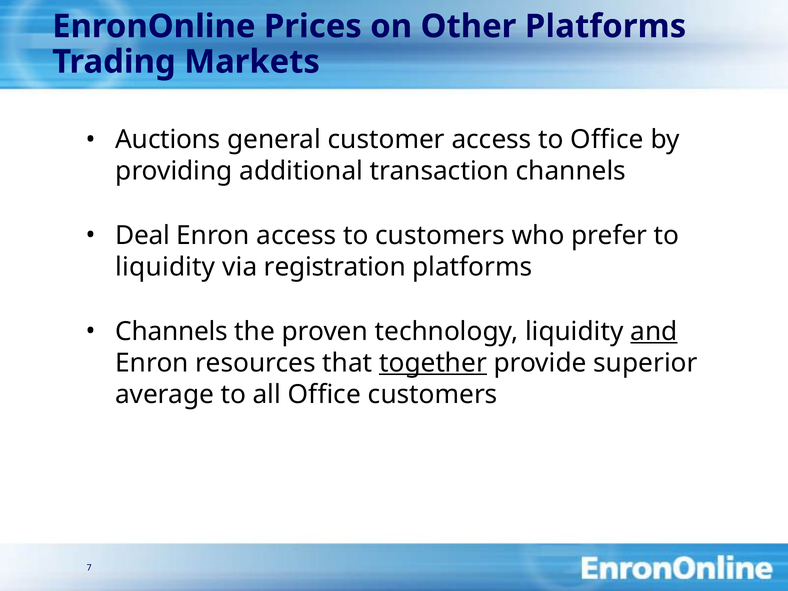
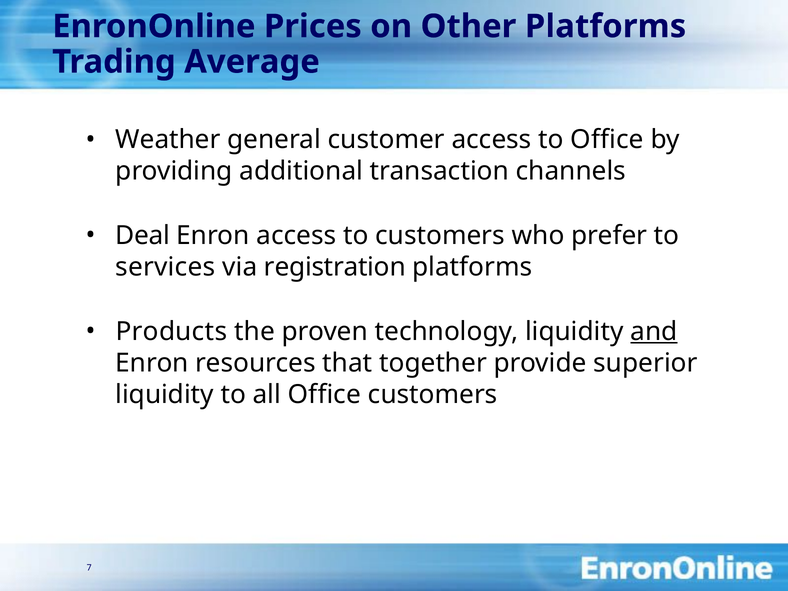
Markets: Markets -> Average (252, 62)
Auctions: Auctions -> Weather (168, 140)
liquidity: liquidity -> services (165, 267)
Channels: Channels -> Products (171, 331)
together underline: present -> none (433, 363)
average: average -> liquidity (165, 395)
